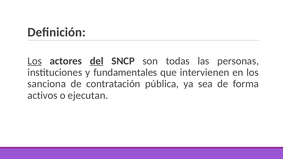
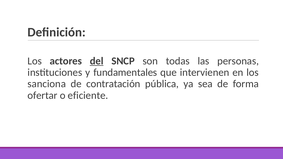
Los underline: present -> none (35, 61)
activos: activos -> ofertar (43, 95)
ejecutan: ejecutan -> eficiente (88, 95)
